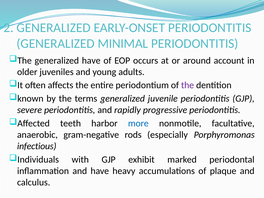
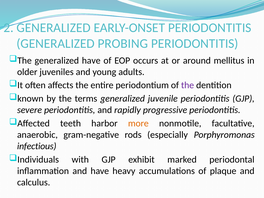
MINIMAL: MINIMAL -> PROBING (123, 44)
account: account -> mellitus (229, 60)
more colour: blue -> orange (138, 123)
